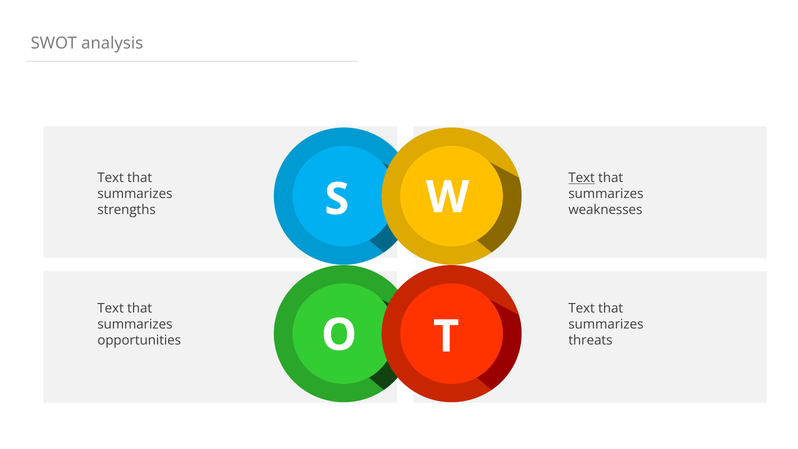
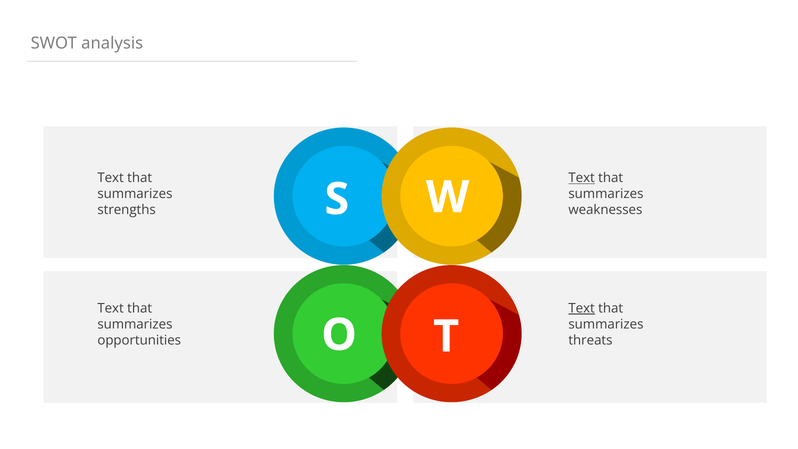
Text underline: none -> present (582, 308)
